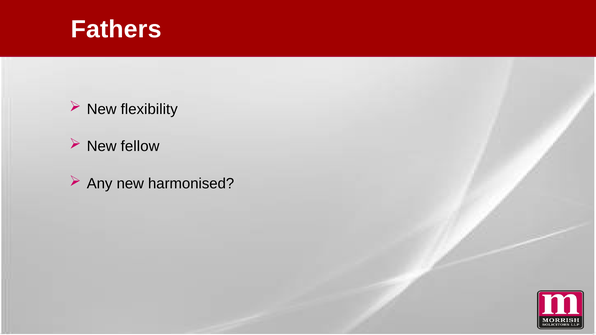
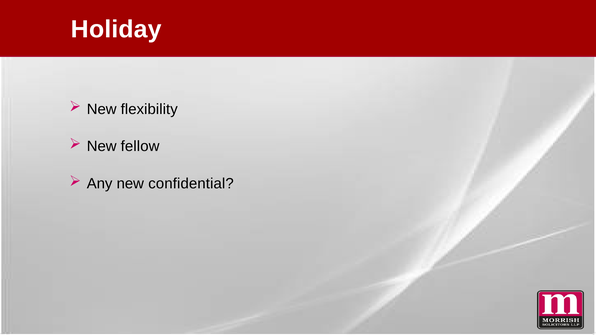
Fathers: Fathers -> Holiday (116, 29)
harmonised: harmonised -> confidential (191, 184)
